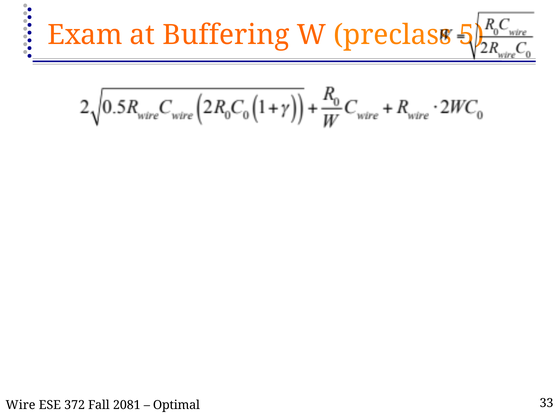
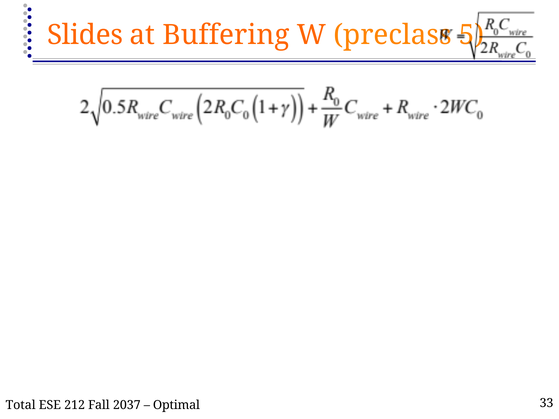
Exam: Exam -> Slides (85, 35)
Wire: Wire -> Total (21, 405)
372: 372 -> 212 (75, 405)
2081: 2081 -> 2037 (127, 405)
